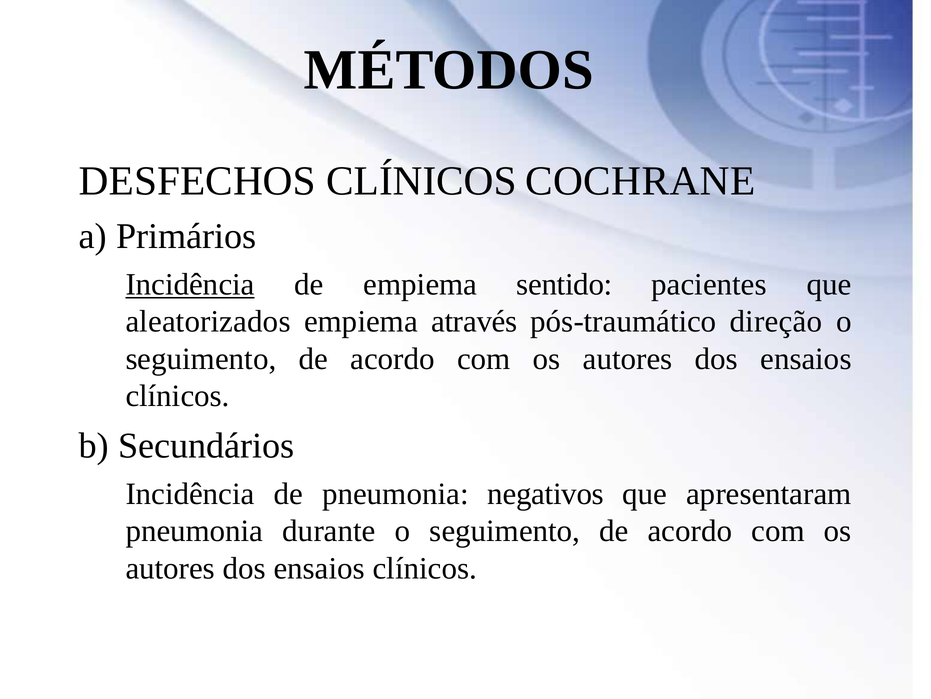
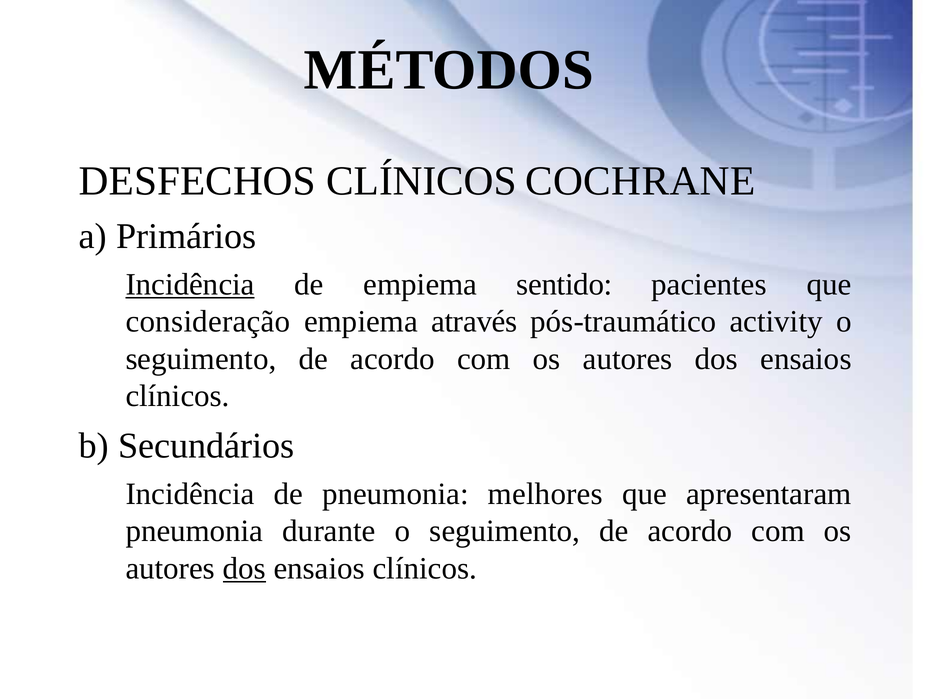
aleatorizados: aleatorizados -> consideração (208, 321)
direção: direção -> activity (776, 321)
negativos: negativos -> melhores (545, 493)
dos underline: none -> present (244, 568)
